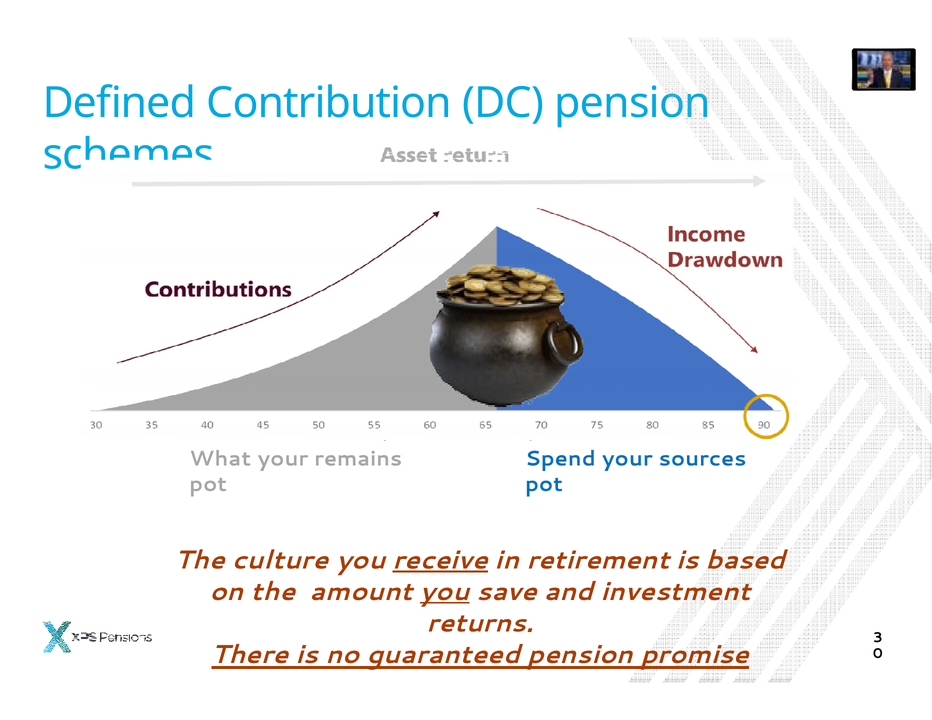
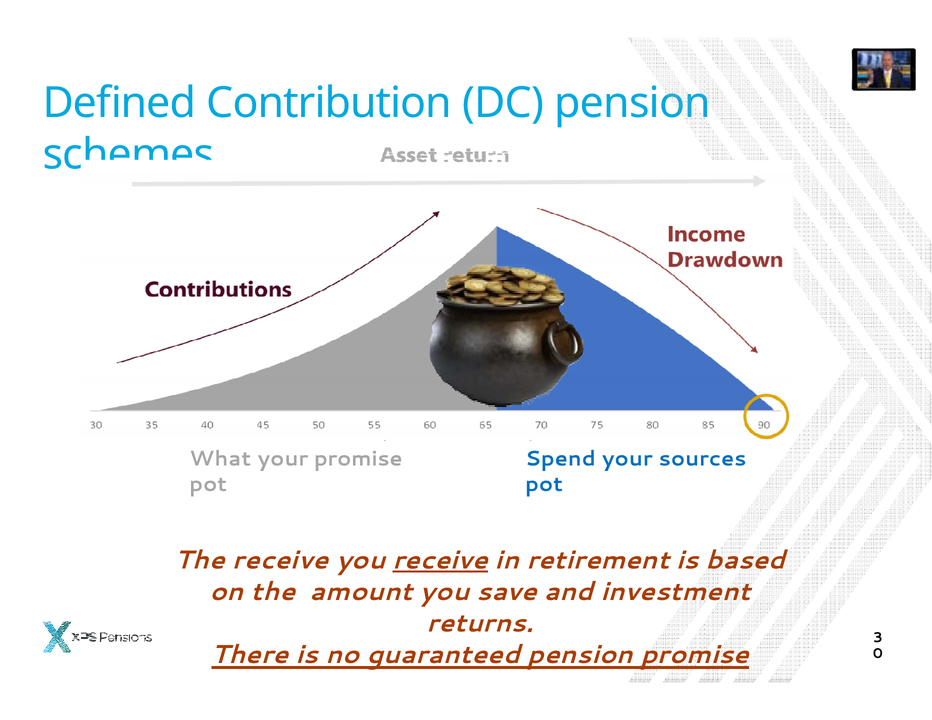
your remains: remains -> promise (358, 459)
The culture: culture -> receive (280, 561)
you underline: present -> none (445, 592)
